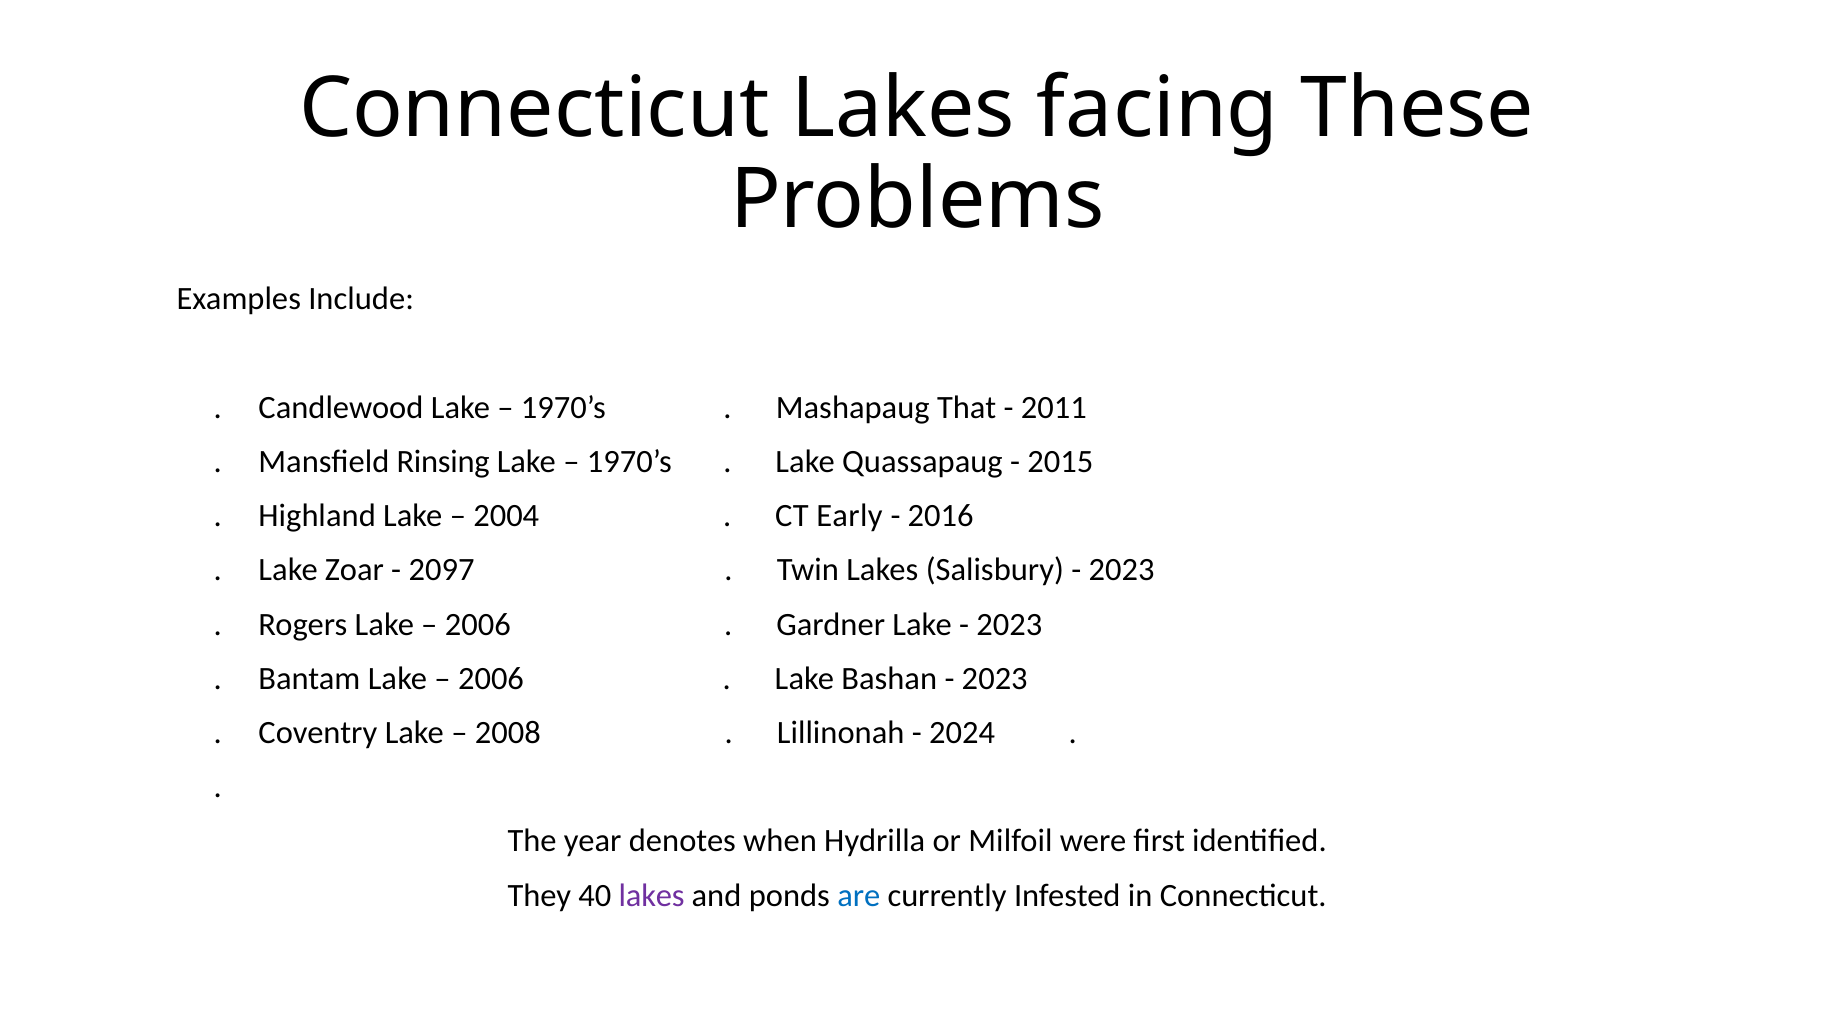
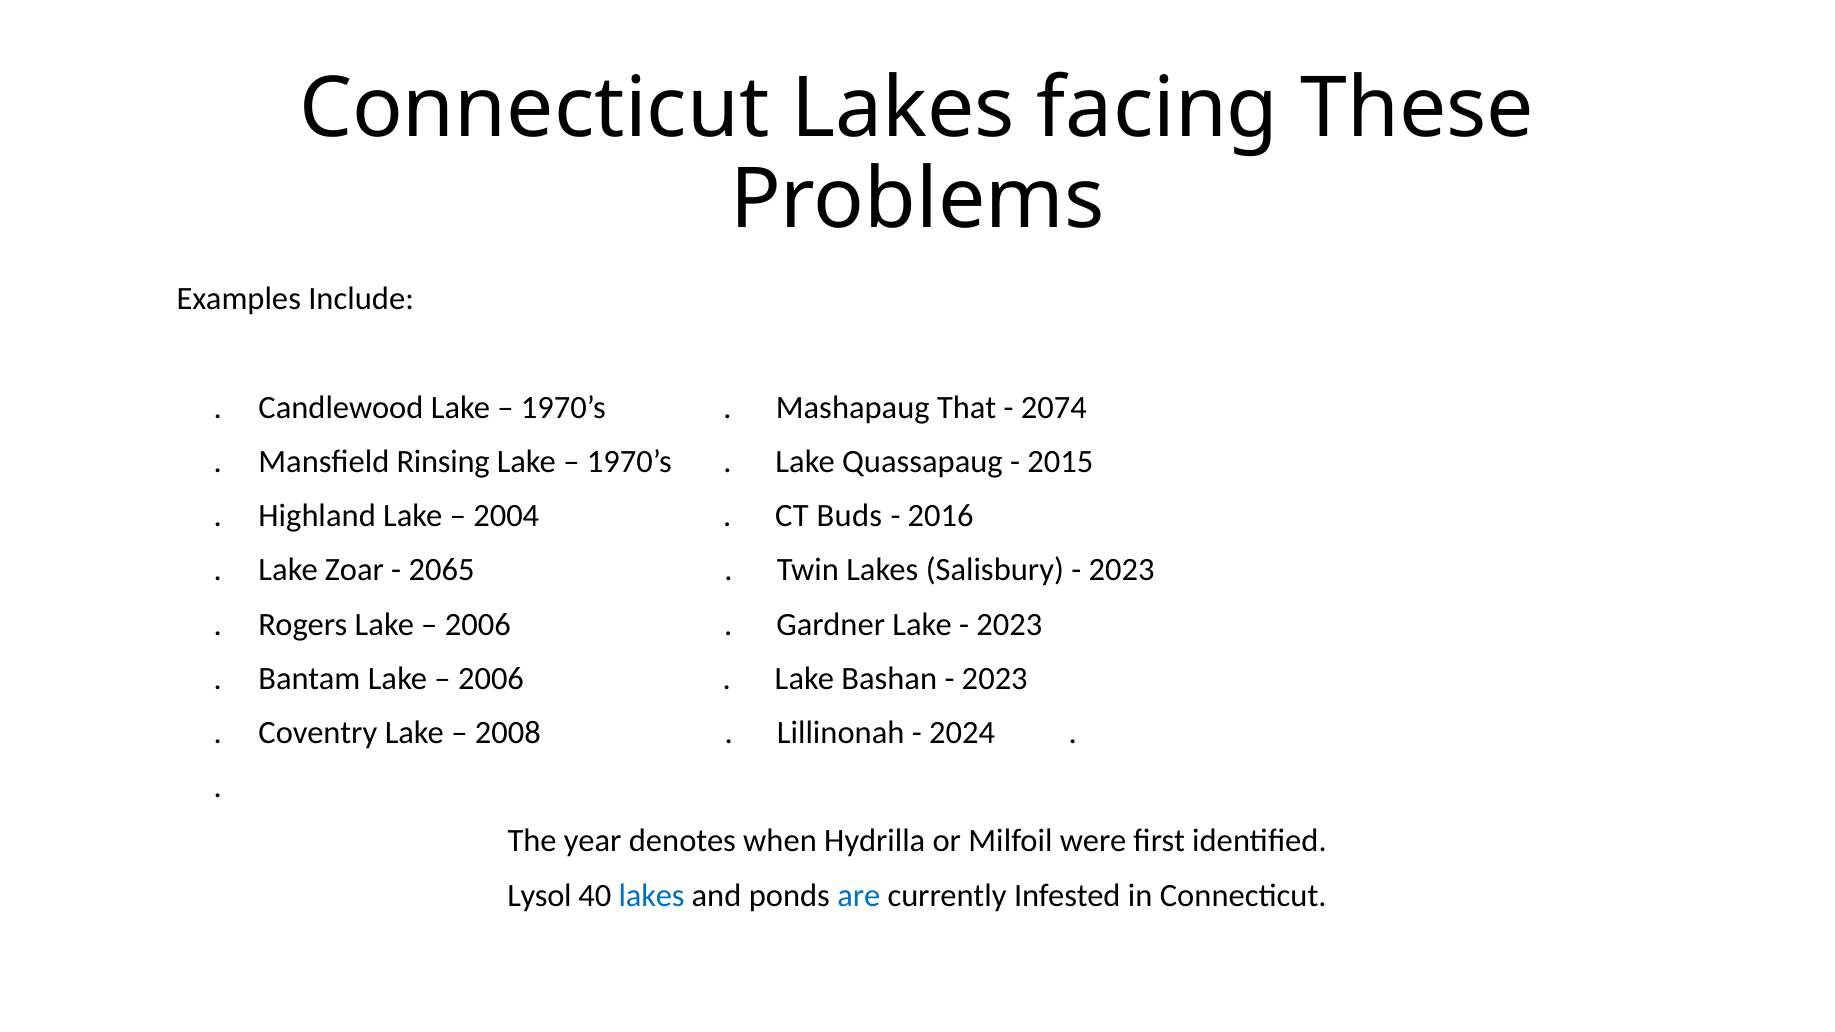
2011: 2011 -> 2074 (1054, 407)
Early: Early -> Buds (849, 516)
2097: 2097 -> 2065 (442, 570)
They: They -> Lysol (539, 896)
lakes colour: purple -> blue (652, 896)
